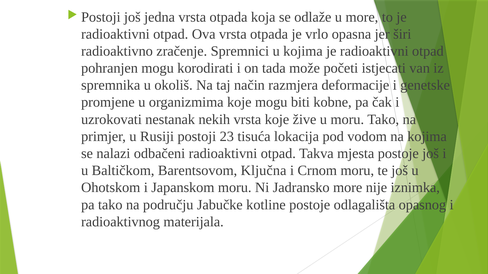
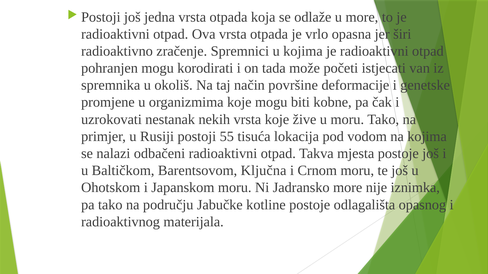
razmjera: razmjera -> površine (293, 85)
23: 23 -> 55 (227, 137)
